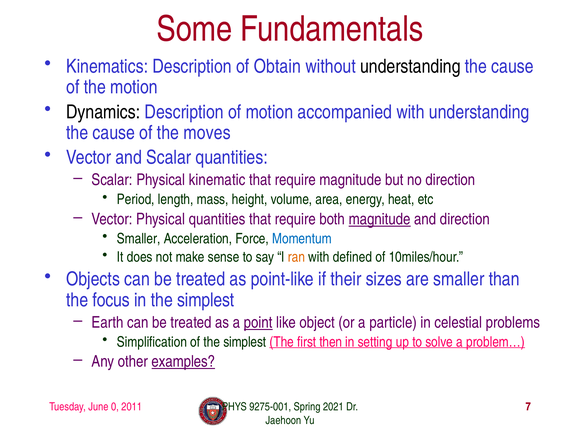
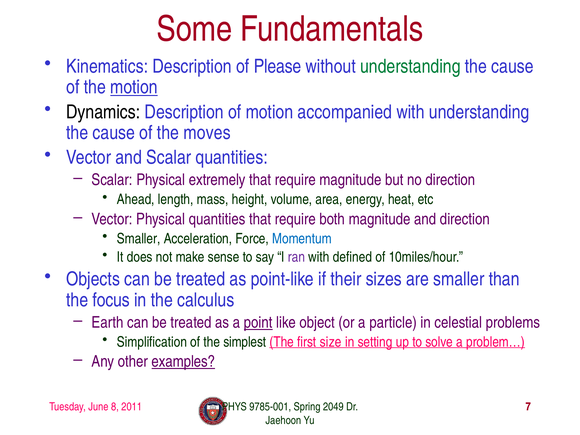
Obtain: Obtain -> Please (277, 66)
understanding colour: black -> green (410, 66)
motion underline: none -> present (134, 87)
kinematic: kinematic -> extremely (217, 180)
Period: Period -> Ahead (136, 199)
magnitude underline: present -> none (380, 219)
ran colour: orange -> purple (296, 257)
in the simplest: simplest -> calculus (206, 300)
then: then -> size (331, 342)
0: 0 -> 8 (115, 407)
9275-001: 9275-001 -> 9785-001 (270, 407)
2021: 2021 -> 2049 (333, 407)
